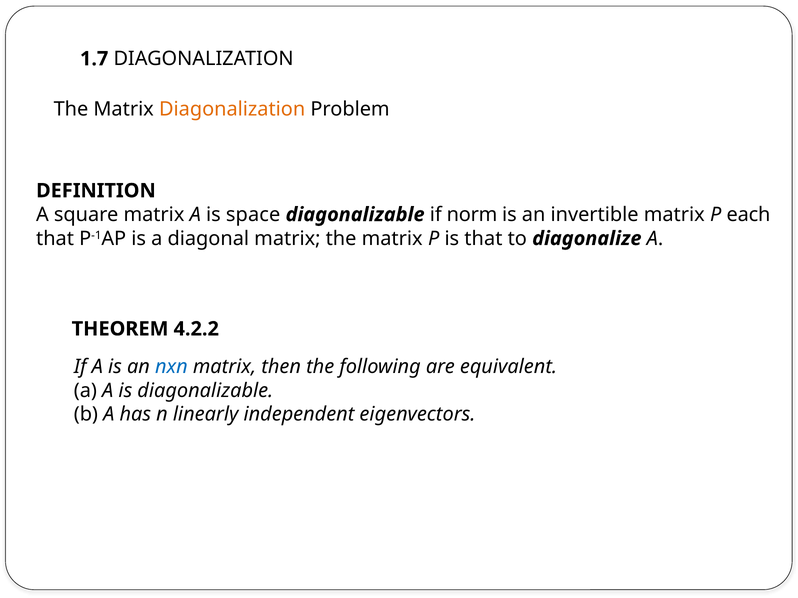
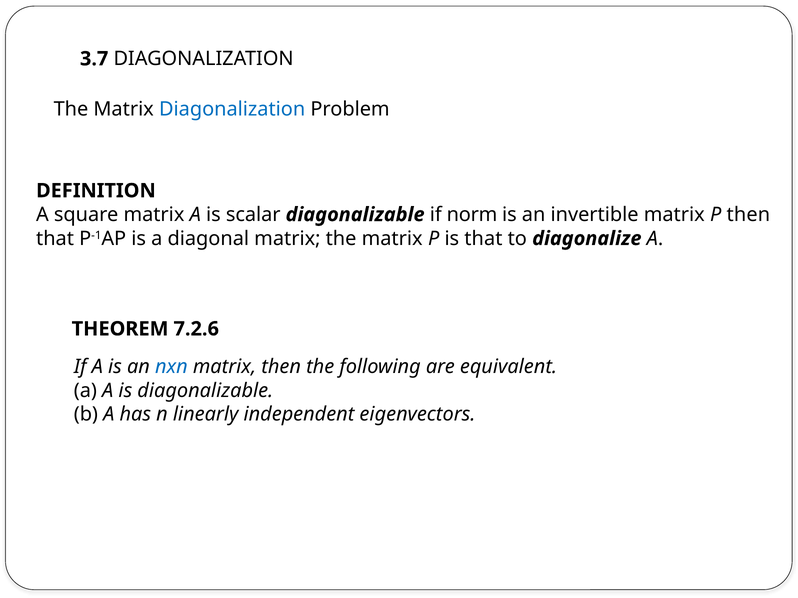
1.7: 1.7 -> 3.7 (94, 59)
Diagonalization colour: orange -> blue (232, 109)
space: space -> scalar (253, 215)
P each: each -> then (748, 215)
4.2.2: 4.2.2 -> 7.2.6 (196, 329)
